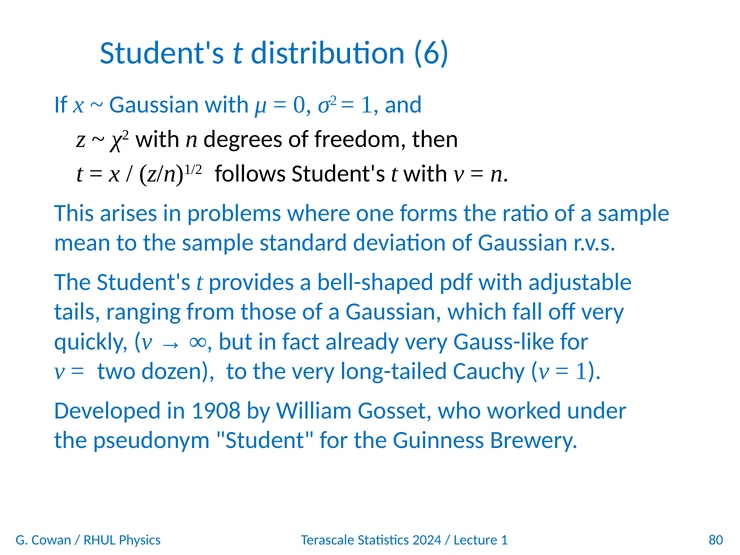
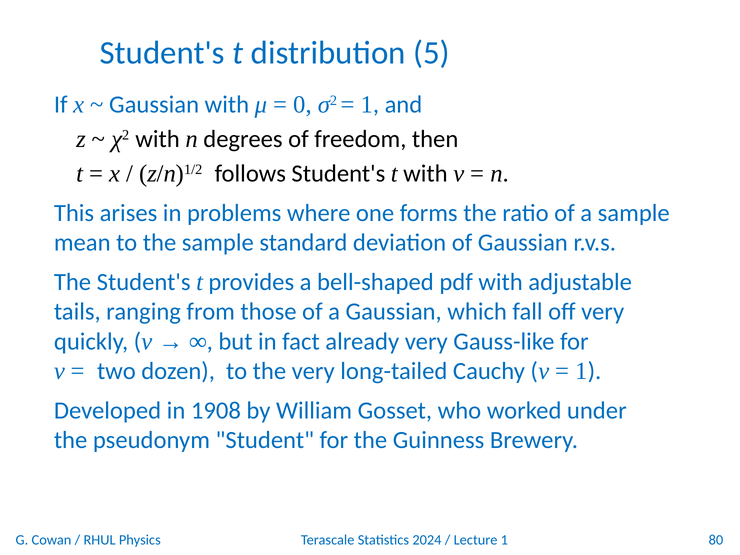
6: 6 -> 5 (431, 53)
